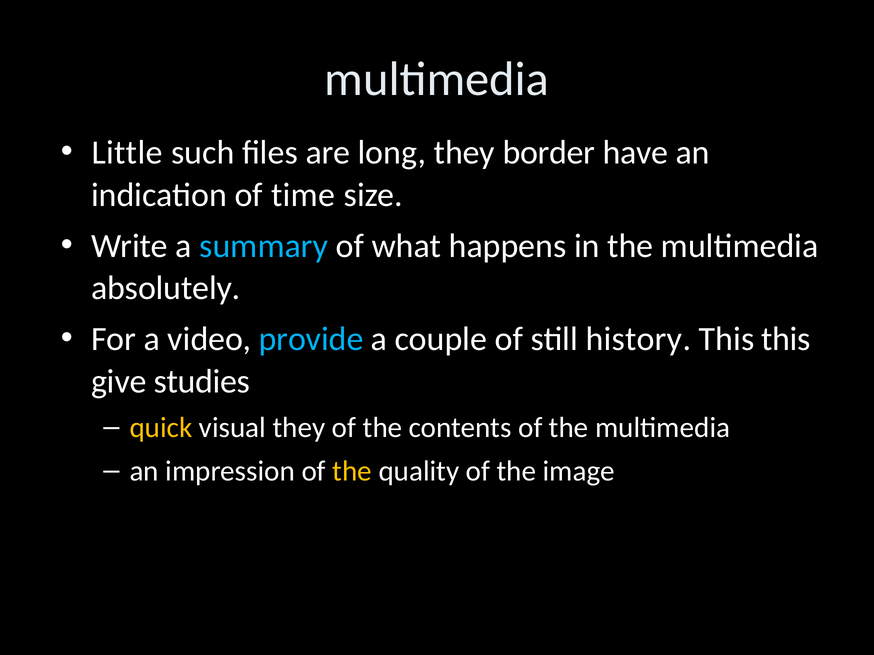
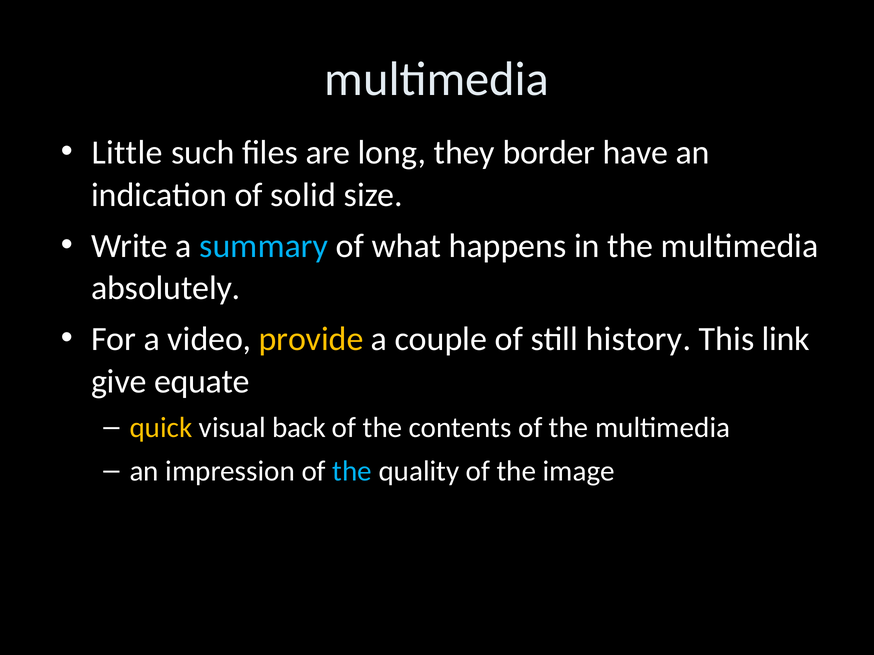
time: time -> solid (303, 195)
provide colour: light blue -> yellow (311, 339)
This this: this -> link (786, 339)
studies: studies -> equate (202, 382)
visual they: they -> back (299, 428)
the colour: yellow -> light blue (352, 472)
